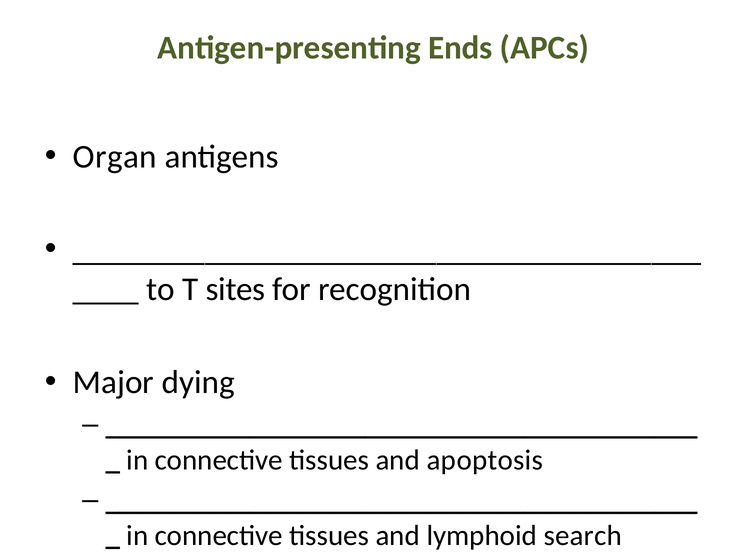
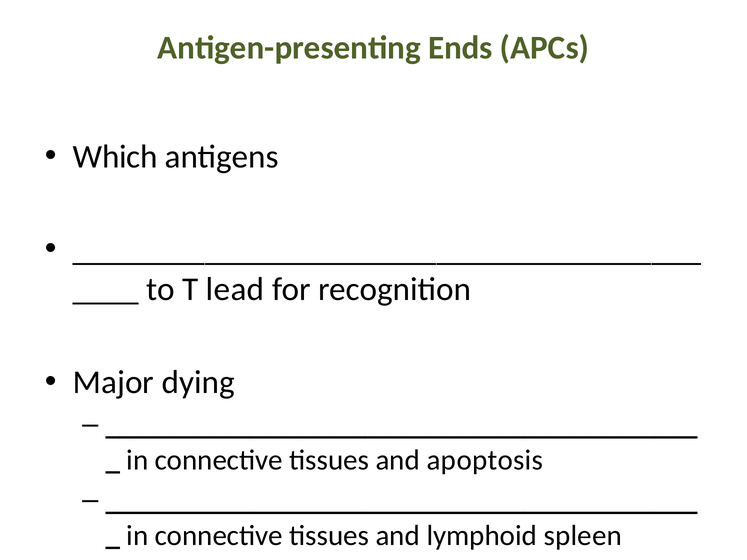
Organ: Organ -> Which (115, 157)
sites: sites -> lead (235, 290)
search: search -> spleen (583, 536)
